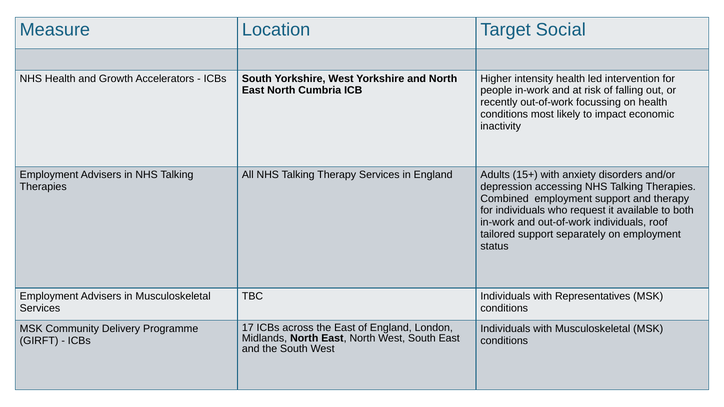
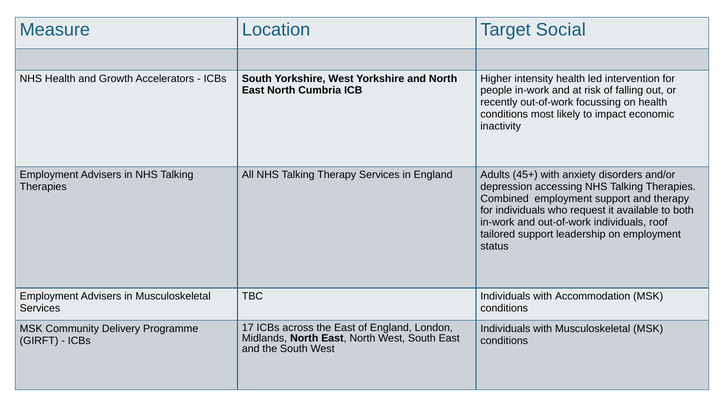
15+: 15+ -> 45+ (525, 175)
separately: separately -> leadership (581, 234)
Representatives: Representatives -> Accommodation (593, 296)
